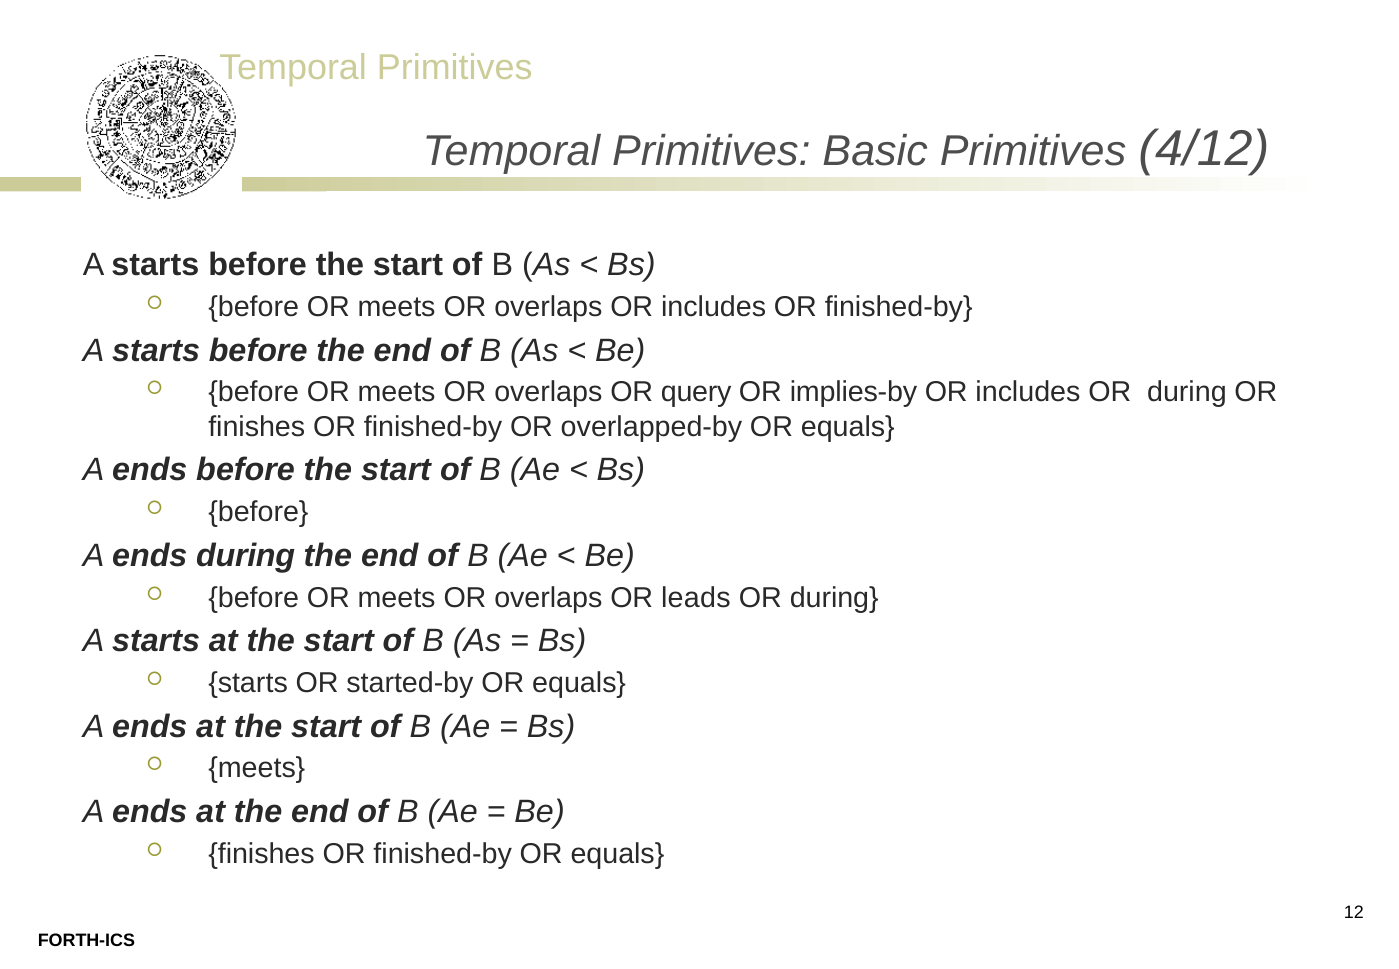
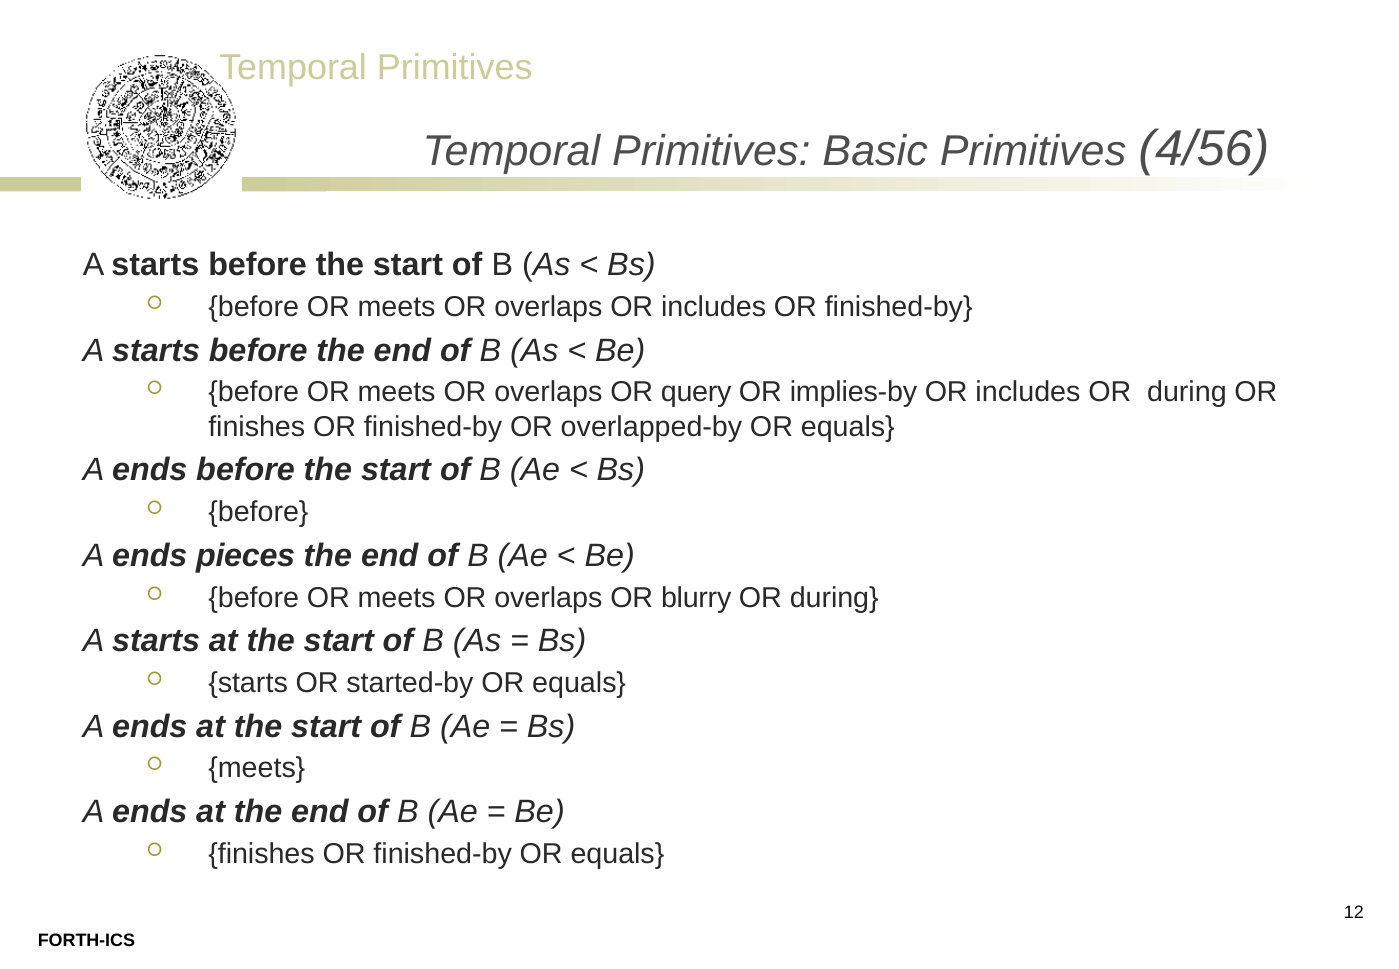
4/12: 4/12 -> 4/56 (1204, 149)
ends during: during -> pieces (246, 555)
leads: leads -> blurry (696, 597)
